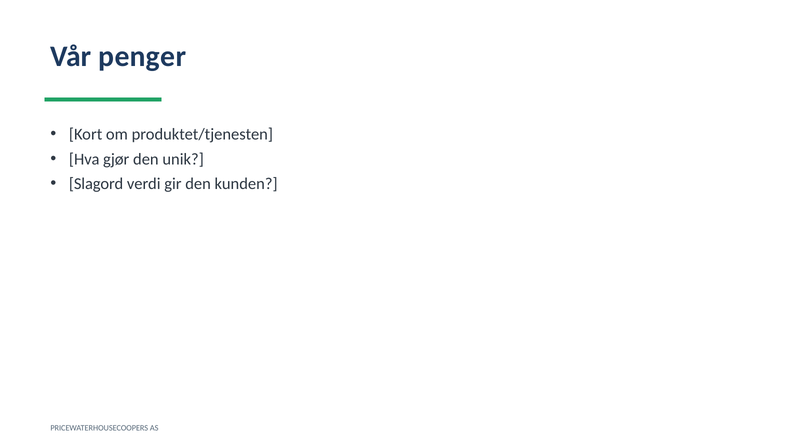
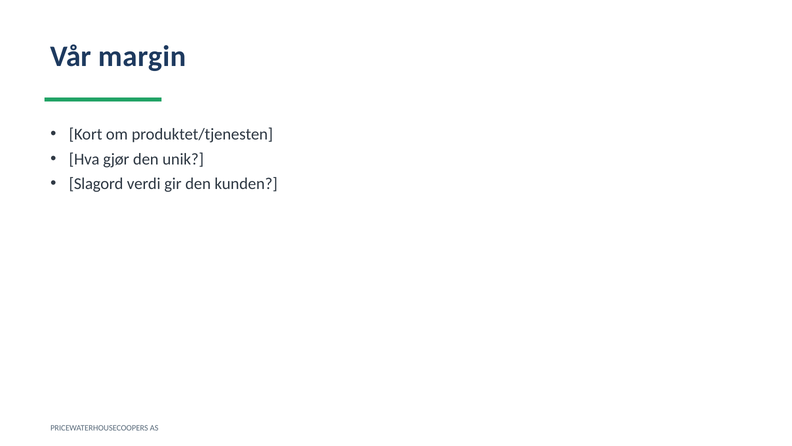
penger: penger -> margin (142, 57)
